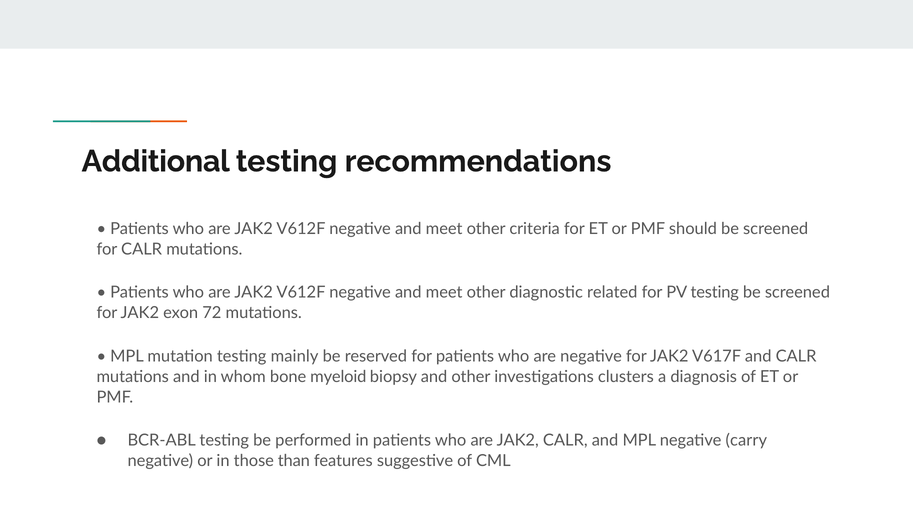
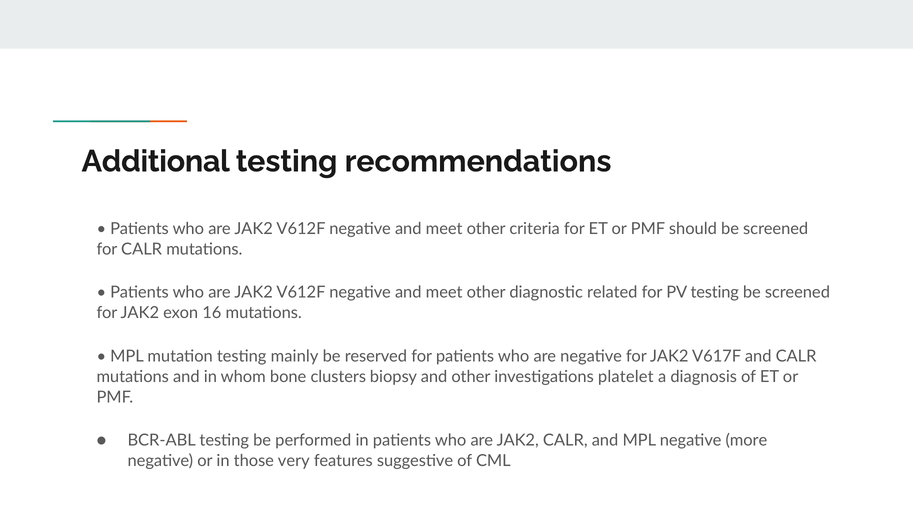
72: 72 -> 16 (212, 313)
myeloid: myeloid -> clusters (338, 376)
clusters: clusters -> platelet (626, 376)
carry: carry -> more (746, 440)
than: than -> very (294, 461)
